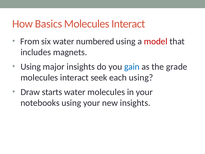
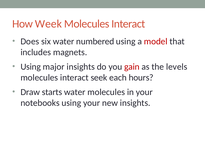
Basics: Basics -> Week (48, 24)
From: From -> Does (30, 41)
gain colour: blue -> red (132, 67)
grade: grade -> levels (177, 67)
each using: using -> hours (141, 78)
